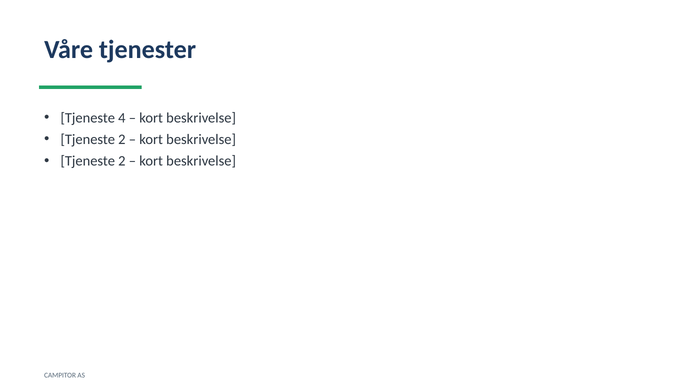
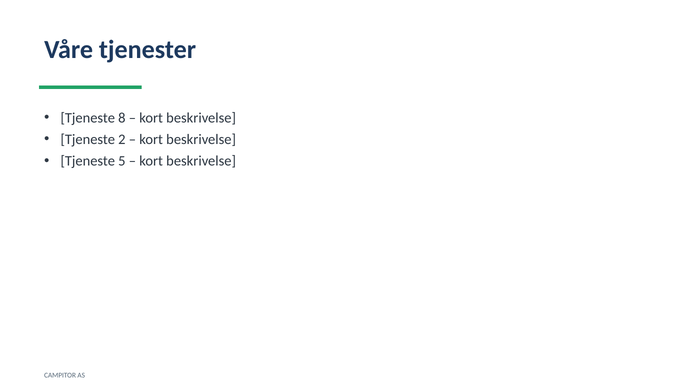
4: 4 -> 8 (122, 118)
2: 2 -> 5 (122, 161)
